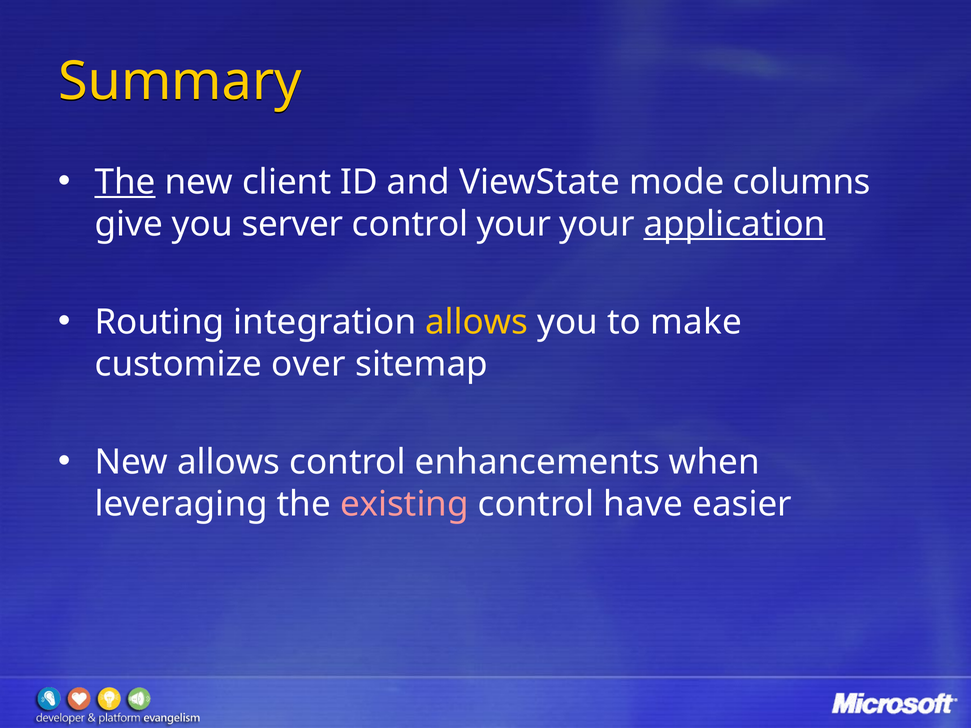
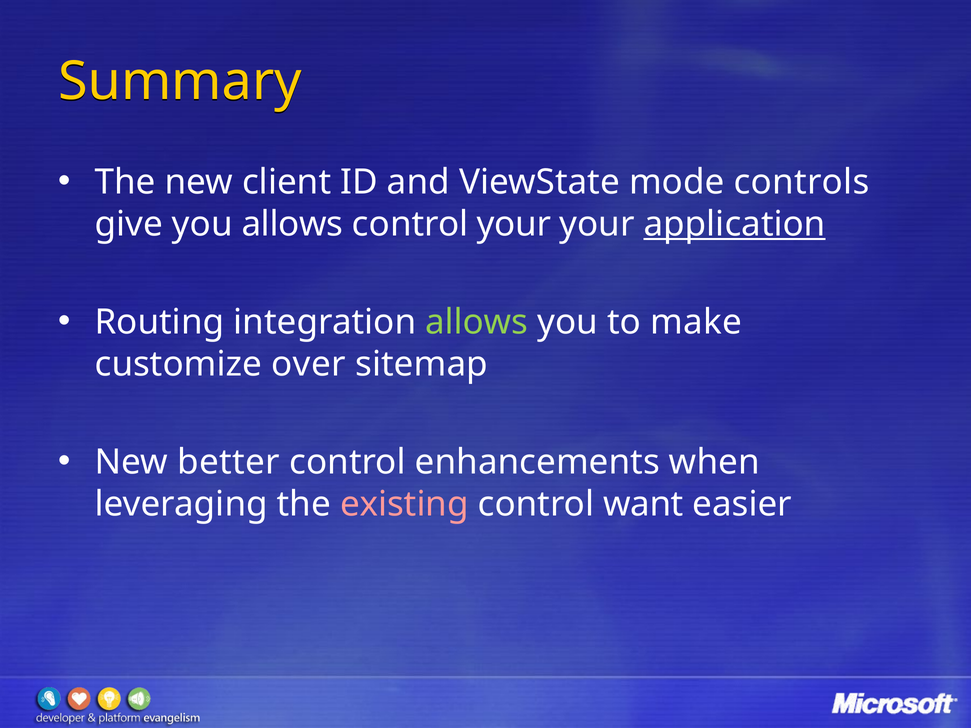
The underline: present -> none (125, 182)
columns: columns -> controls (802, 182)
you server: server -> allows (292, 224)
allows colour: yellow -> light green (477, 322)
New allows: allows -> better (228, 462)
have: have -> want (643, 504)
